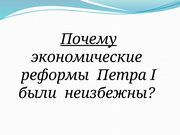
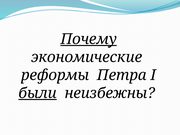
были underline: none -> present (38, 93)
